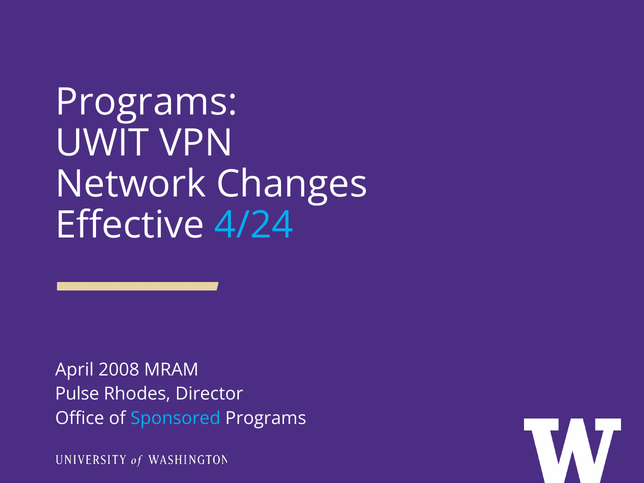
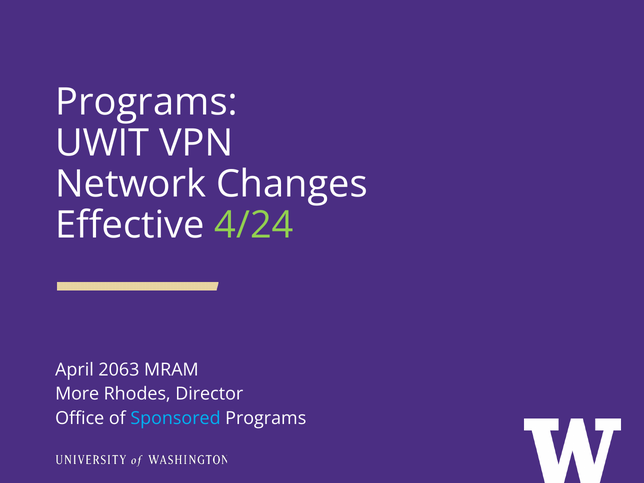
4/24 colour: light blue -> light green (254, 225)
2008: 2008 -> 2063 (119, 370)
Pulse: Pulse -> More (77, 394)
